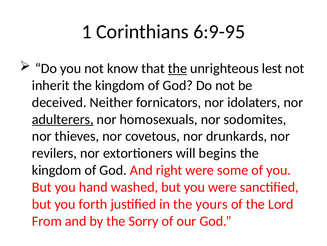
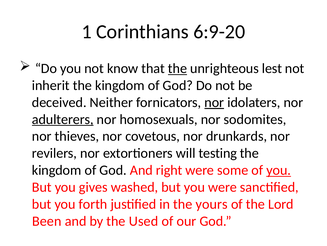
6:9-95: 6:9-95 -> 6:9-20 (219, 32)
nor underline: none -> present (214, 102)
begins: begins -> testing (218, 153)
you underline: none -> present (279, 170)
hand: hand -> gives (93, 187)
From: From -> Been (47, 220)
Sorry: Sorry -> Used (144, 220)
